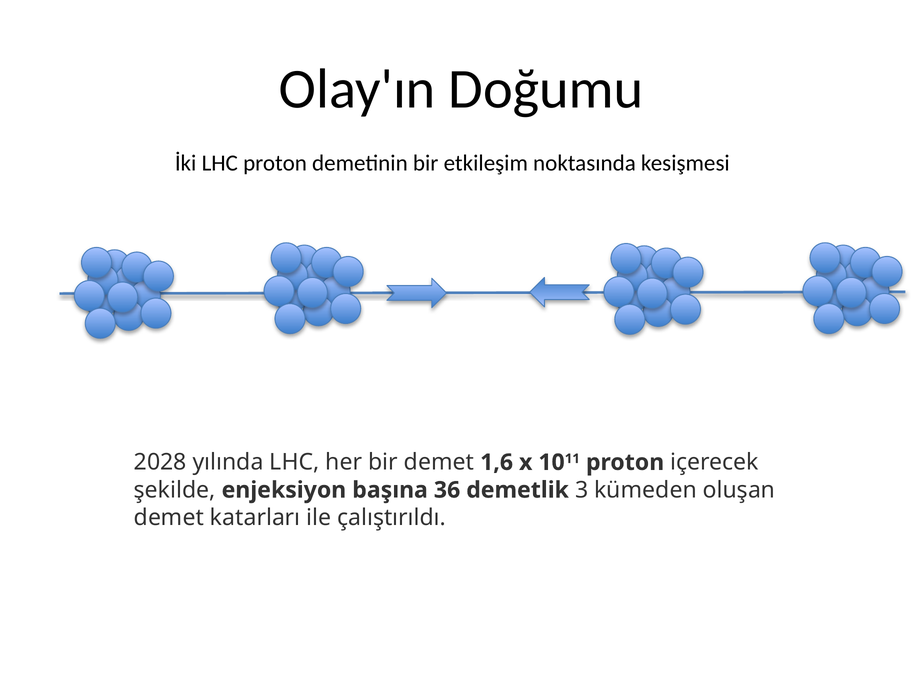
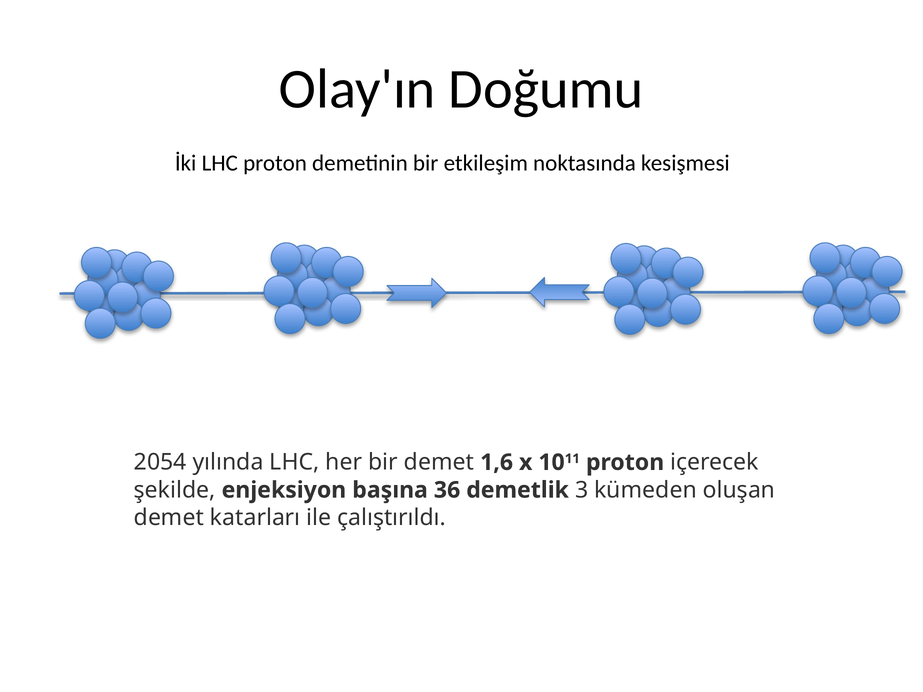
2028: 2028 -> 2054 (160, 463)
